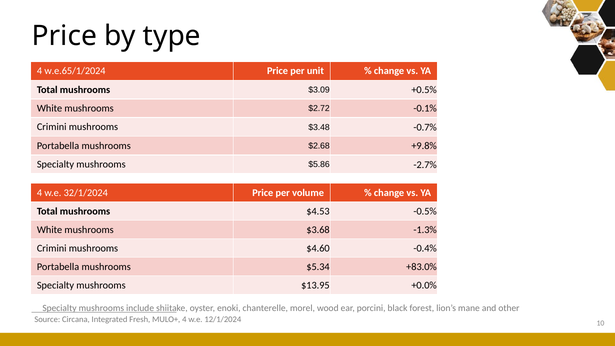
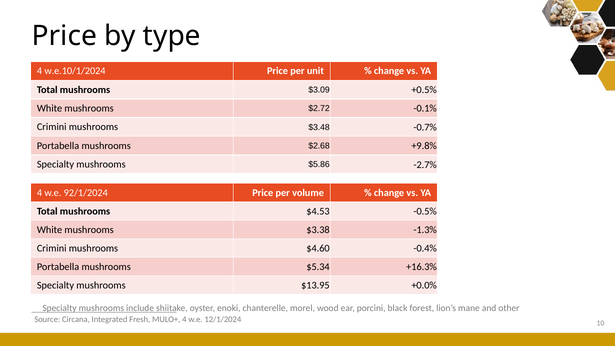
w.e.65/1/2024: w.e.65/1/2024 -> w.e.10/1/2024 (75, 71)
32/1/2024: 32/1/2024 -> 92/1/2024 (86, 193)
$3.68: $3.68 -> $3.38 (318, 230)
+83.0%: +83.0% -> +16.3% (422, 267)
